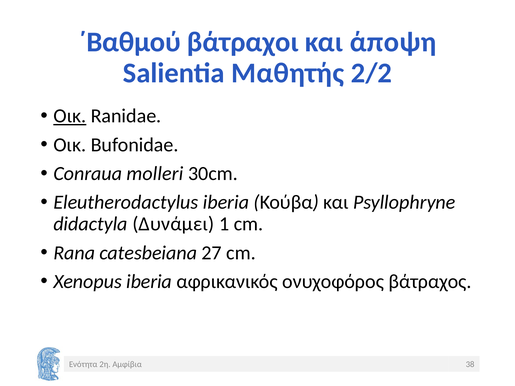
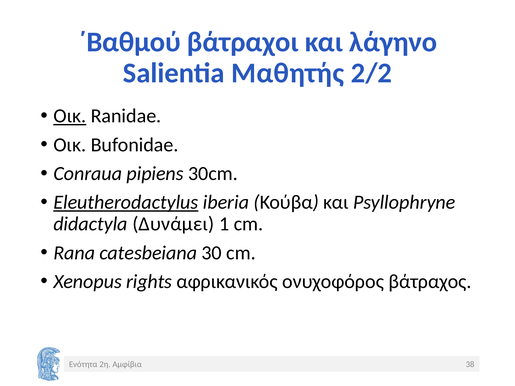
άποψη: άποψη -> λάγηνο (393, 42)
molleri: molleri -> pipiens (155, 174)
Eleutherodactylus underline: none -> present (126, 202)
27: 27 -> 30 (212, 253)
Xenopus iberia: iberia -> rights (149, 282)
